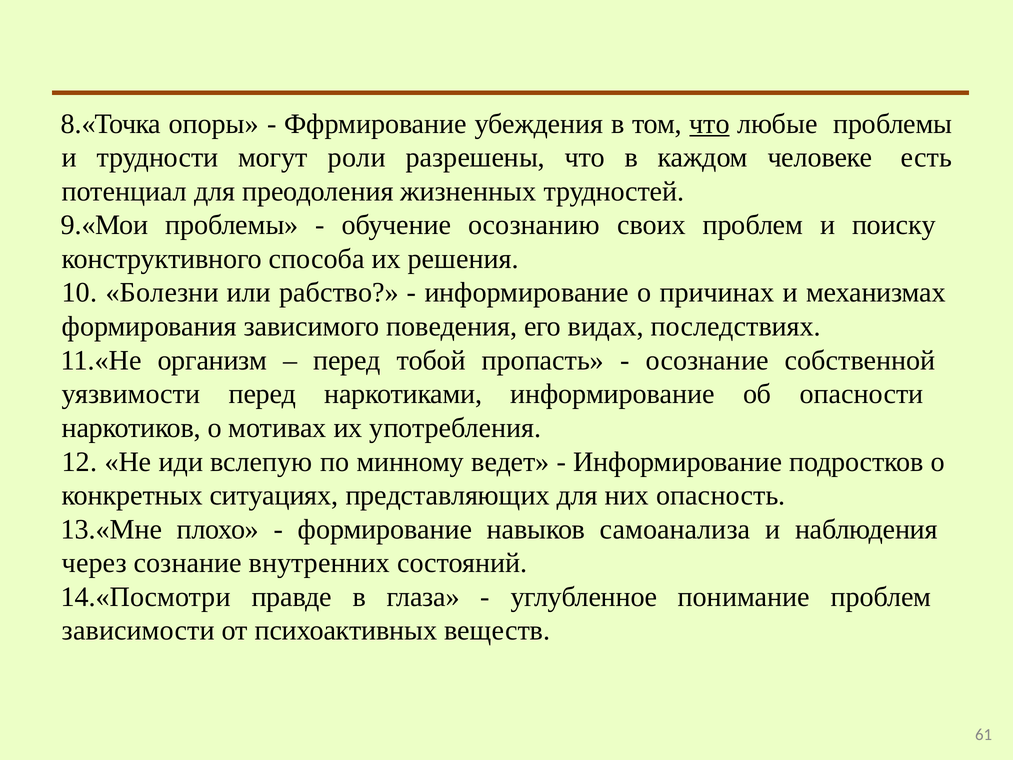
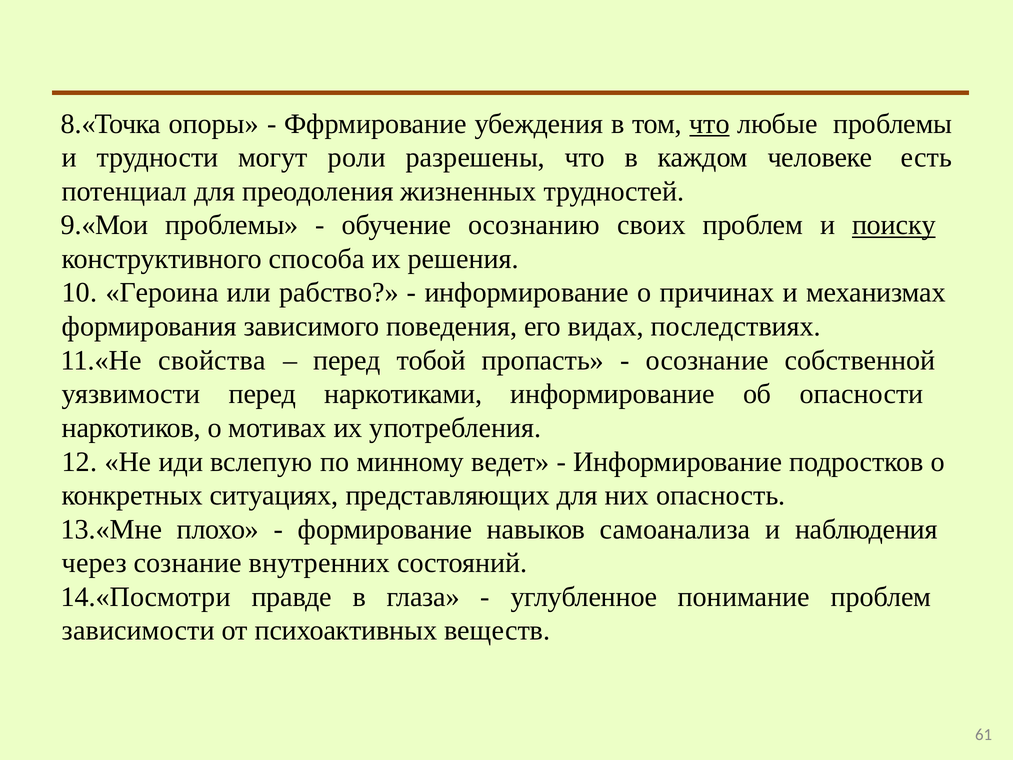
поиску underline: none -> present (894, 225)
Болезни: Болезни -> Героина (162, 293)
организм: организм -> свойства (212, 360)
